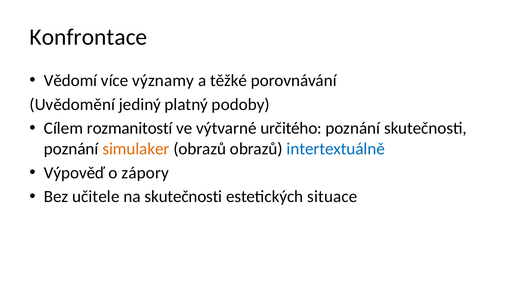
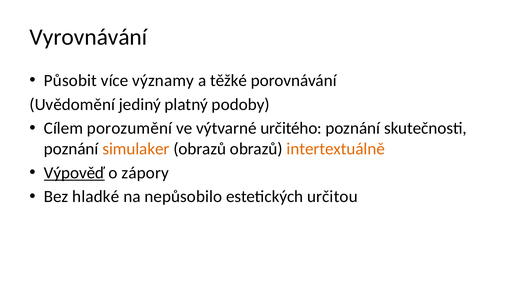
Konfrontace: Konfrontace -> Vyrovnávání (88, 37)
Vědomí: Vědomí -> Působit (70, 81)
rozmanitostí: rozmanitostí -> porozumění (130, 129)
intertextuálně colour: blue -> orange (336, 149)
Výpověď underline: none -> present (74, 173)
učitele: učitele -> hladké (96, 197)
na skutečnosti: skutečnosti -> nepůsobilo (183, 197)
situace: situace -> určitou (332, 197)
